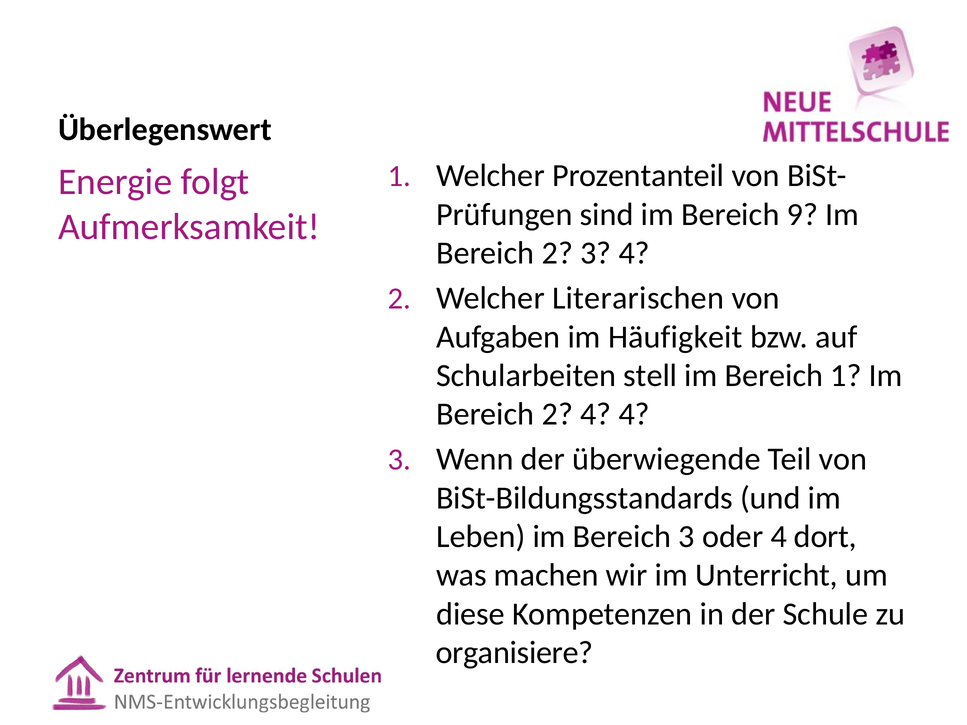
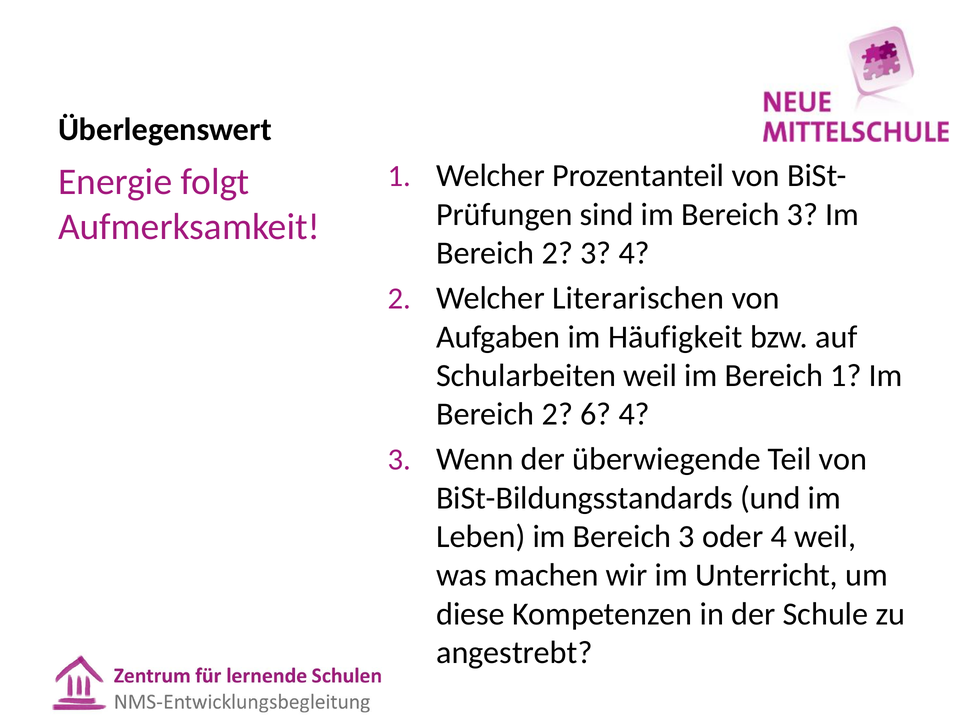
sind im Bereich 9: 9 -> 3 (802, 215)
Schularbeiten stell: stell -> weil (650, 376)
2 4: 4 -> 6 (596, 414)
4 dort: dort -> weil (825, 537)
organisiere: organisiere -> angestrebt (514, 653)
